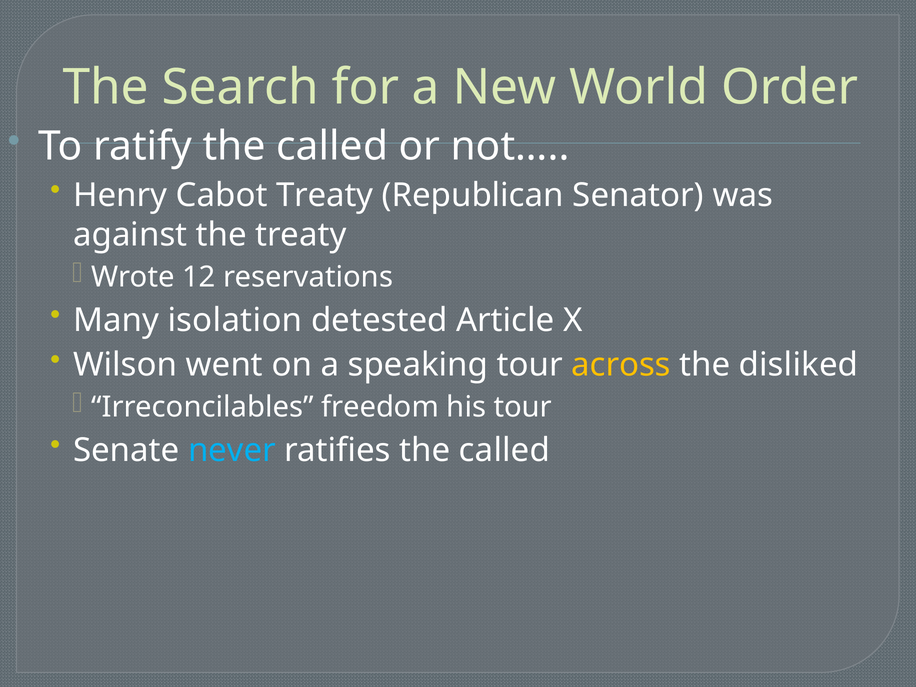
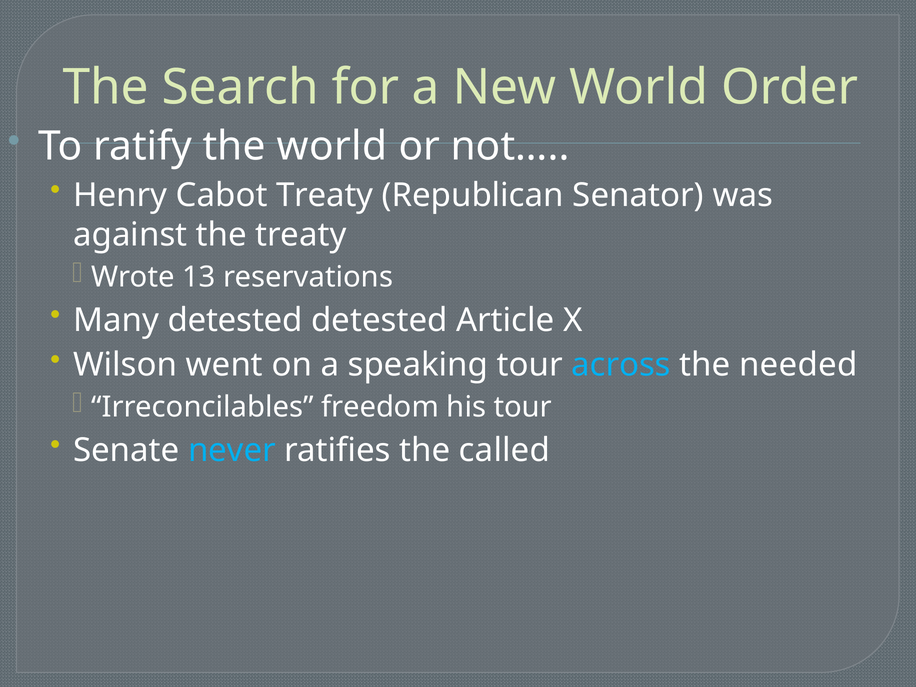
ratify the called: called -> world (332, 146)
12: 12 -> 13 (199, 277)
Many isolation: isolation -> detested (235, 320)
across colour: yellow -> light blue (621, 365)
disliked: disliked -> needed (798, 365)
